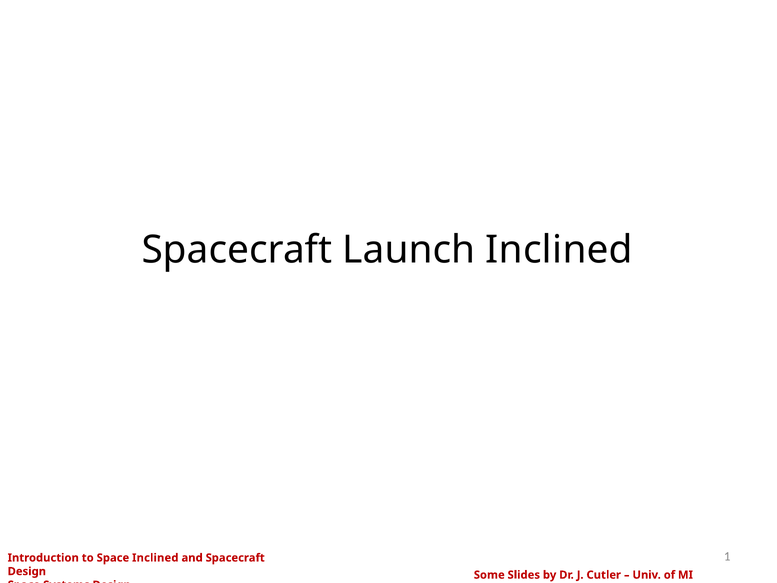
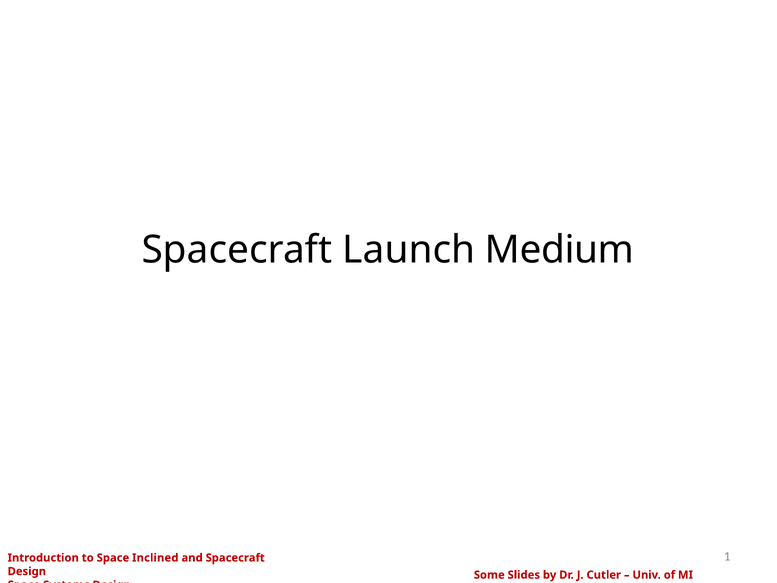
Launch Inclined: Inclined -> Medium (559, 250)
